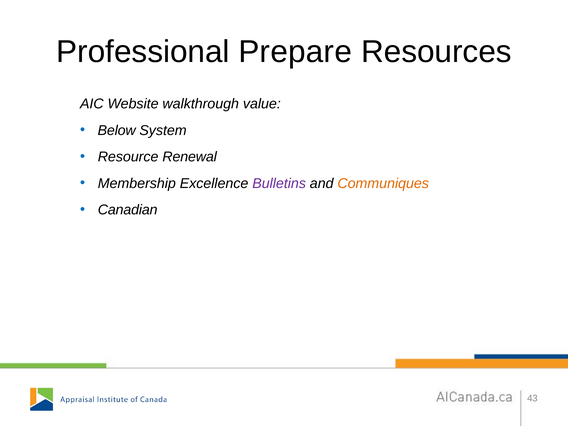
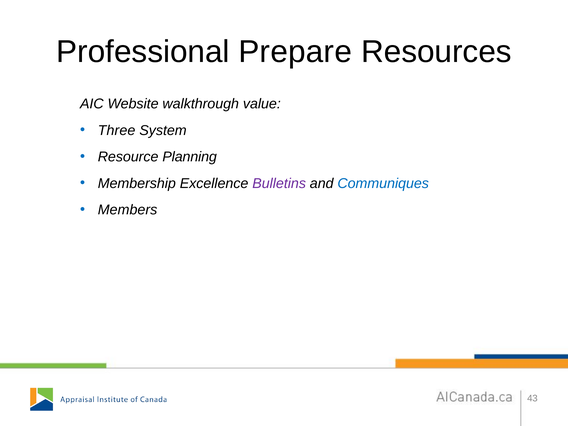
Below: Below -> Three (117, 130)
Renewal: Renewal -> Planning (190, 157)
Communiques colour: orange -> blue (383, 183)
Canadian: Canadian -> Members (128, 210)
